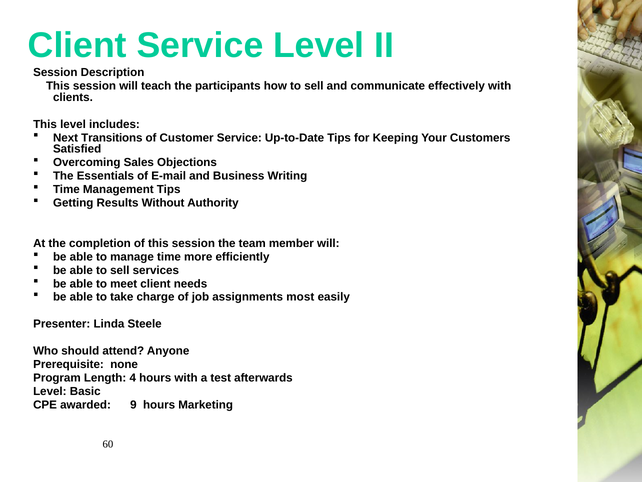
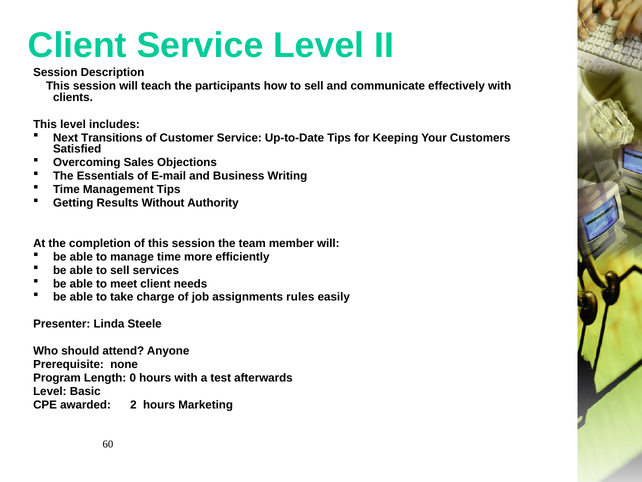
most: most -> rules (300, 297)
4: 4 -> 0 (133, 378)
9: 9 -> 2 (133, 405)
